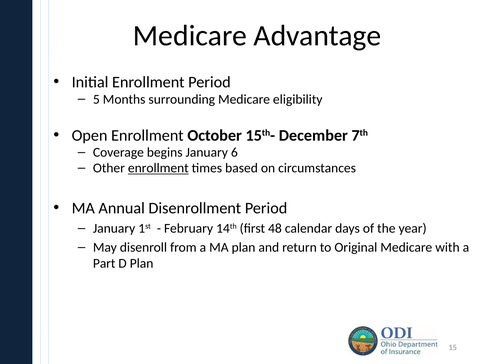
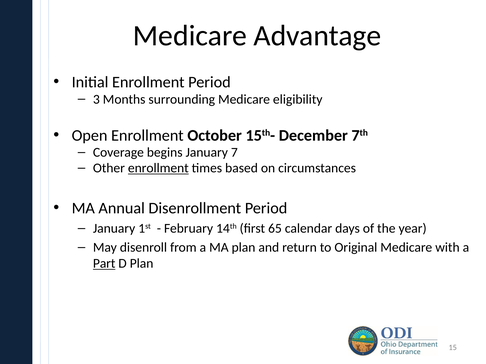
5: 5 -> 3 (96, 99)
6: 6 -> 7 (234, 153)
48: 48 -> 65 (275, 229)
Part underline: none -> present (104, 264)
